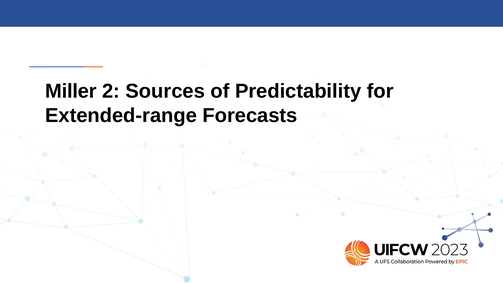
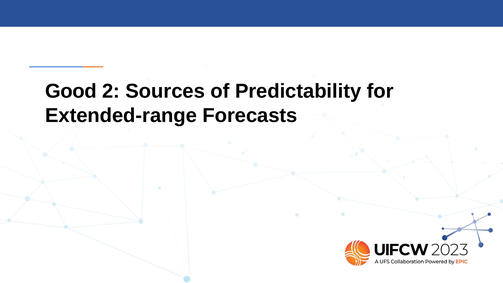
Miller: Miller -> Good (71, 91)
